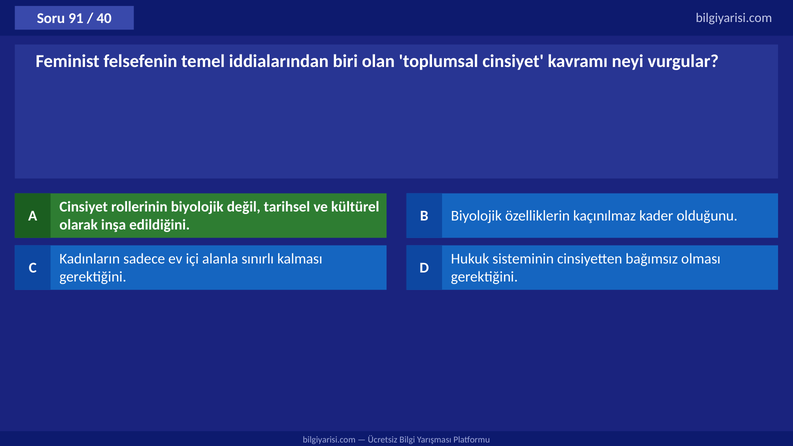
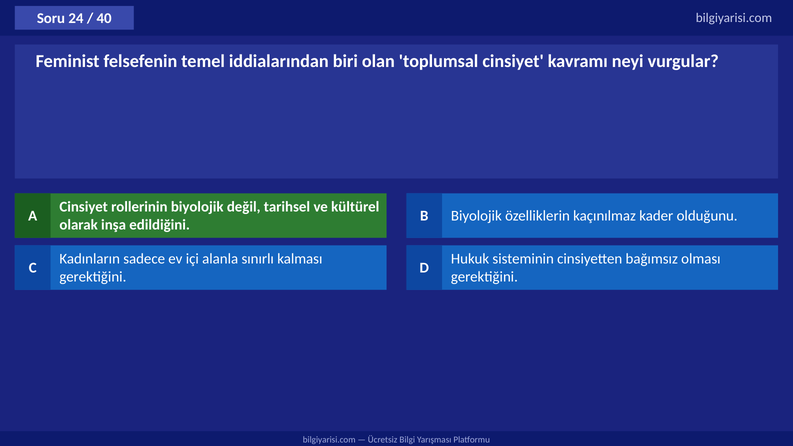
91: 91 -> 24 (76, 18)
